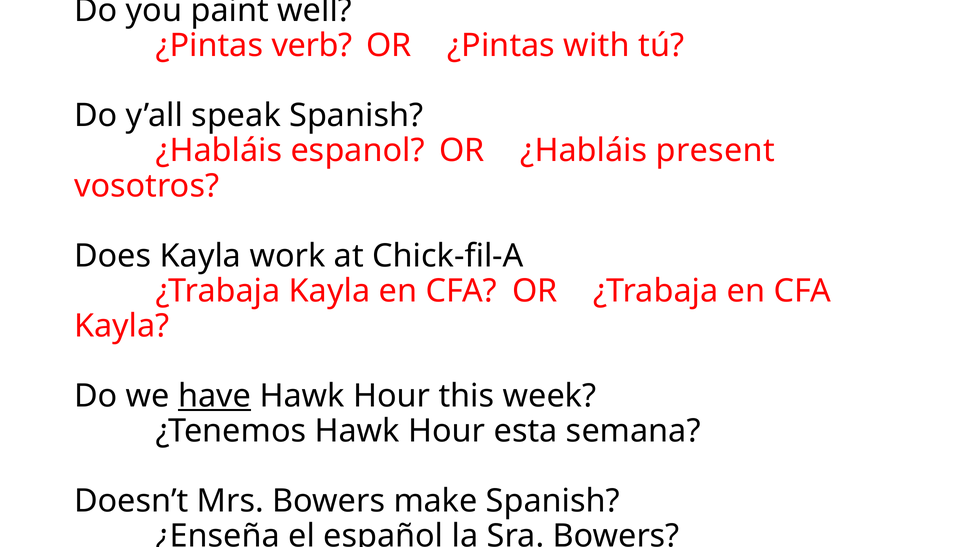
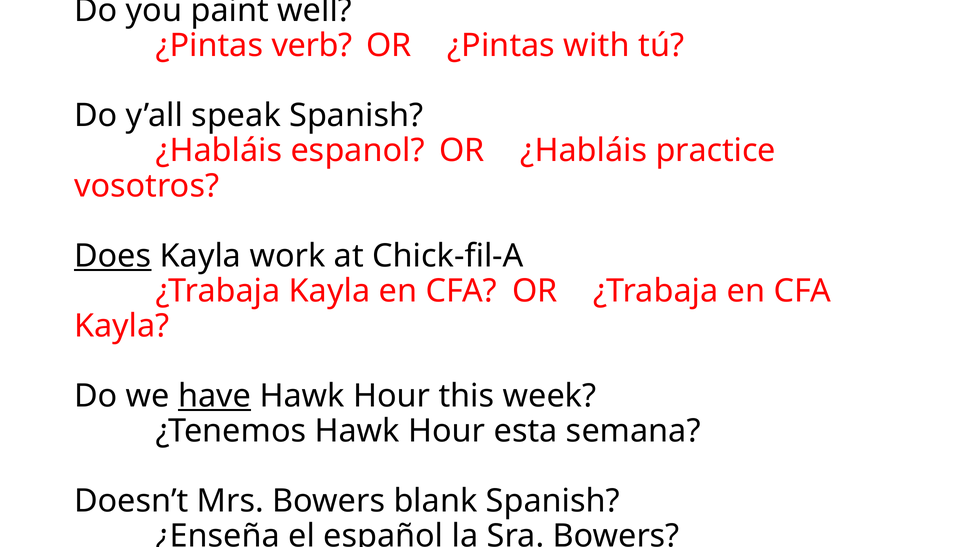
present: present -> practice (716, 151)
Does underline: none -> present (113, 256)
make: make -> blank (435, 501)
